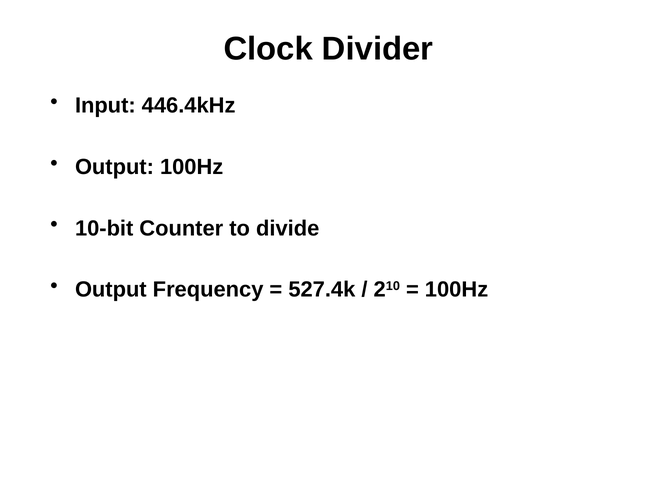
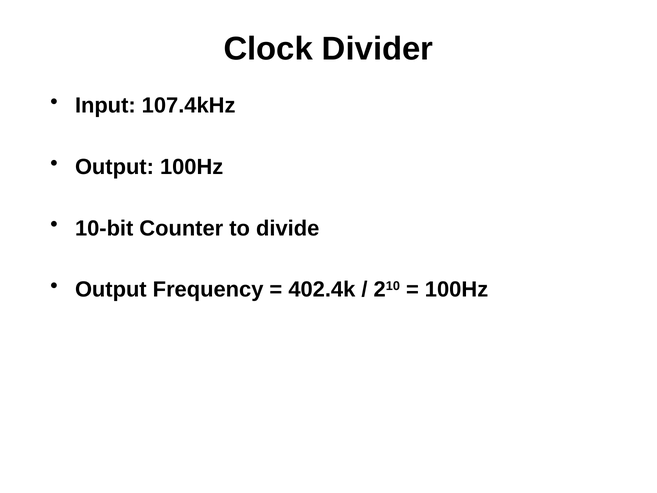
446.4kHz: 446.4kHz -> 107.4kHz (189, 106)
527.4k: 527.4k -> 402.4k (322, 289)
